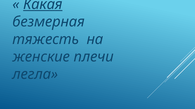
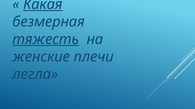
тяжесть underline: none -> present (46, 39)
